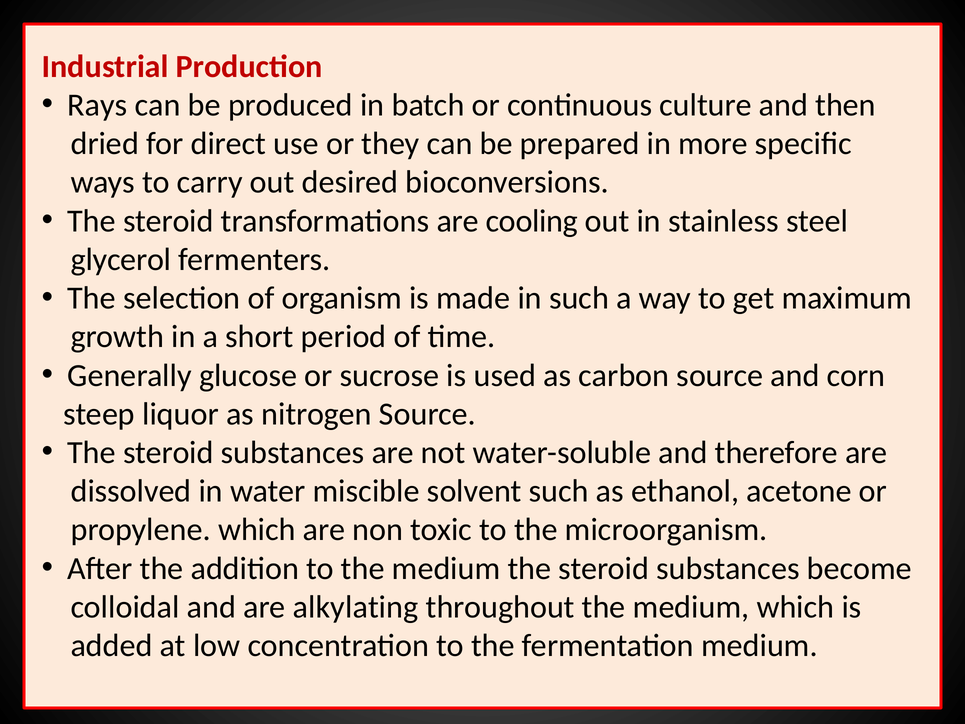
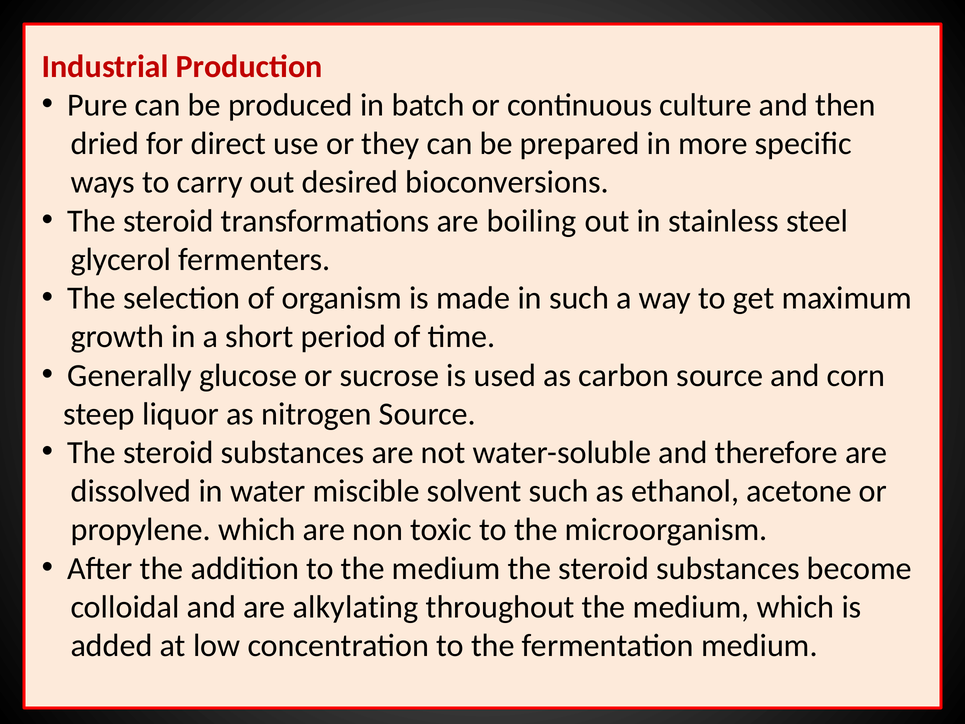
Rays: Rays -> Pure (98, 105)
cooling: cooling -> boiling (532, 221)
